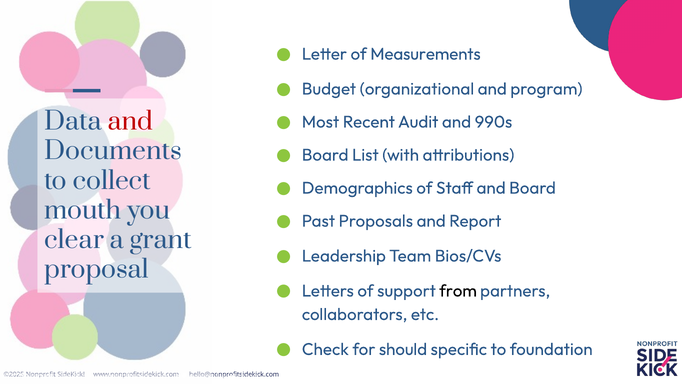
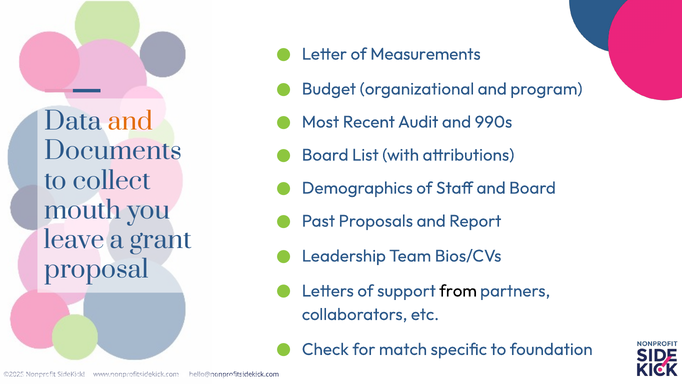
and colour: red -> orange (130, 122)
clear: clear -> leave (74, 240)
should: should -> match (403, 349)
